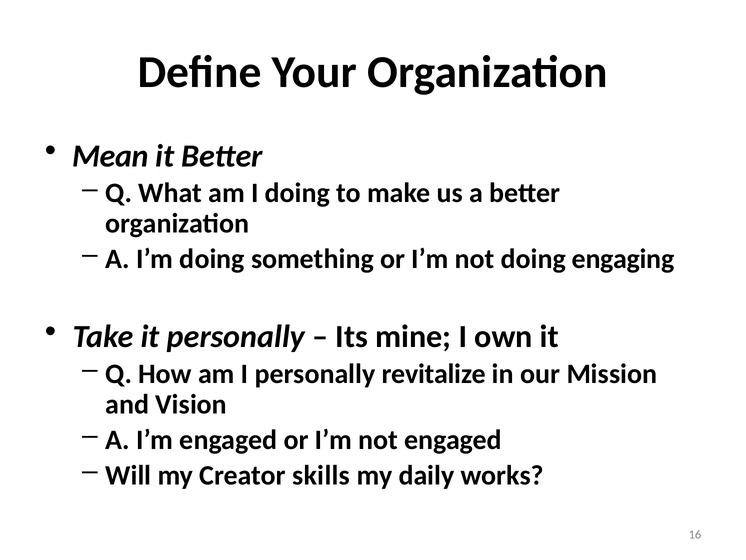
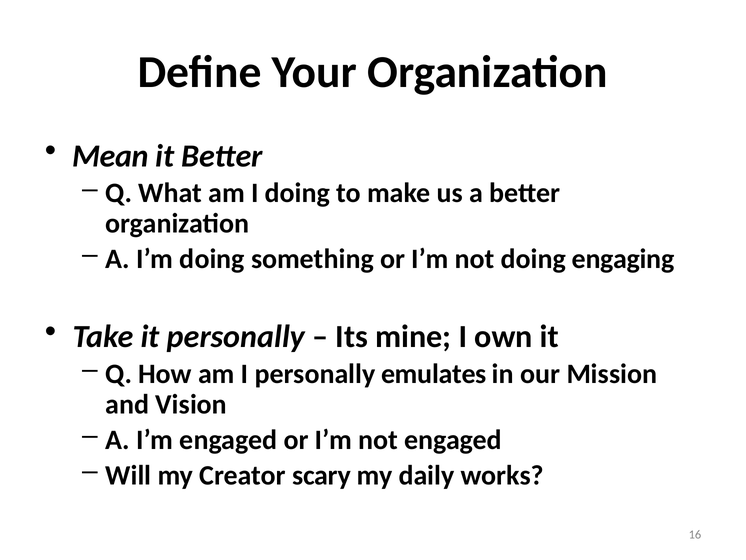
revitalize: revitalize -> emulates (434, 374)
skills: skills -> scary (322, 475)
